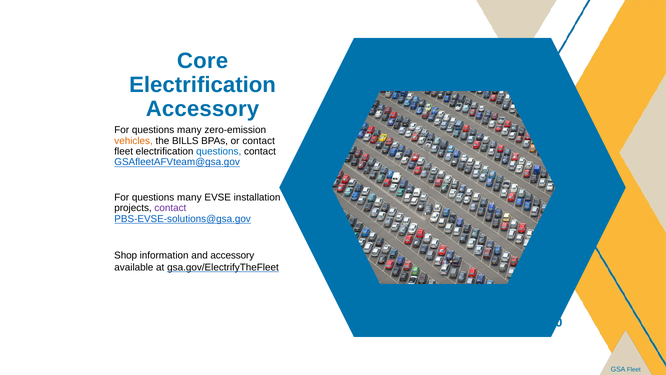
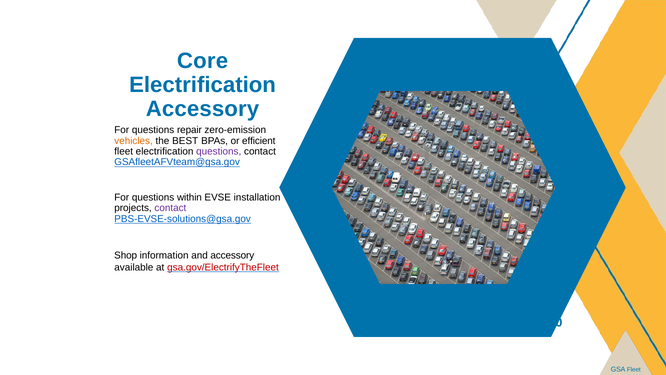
many: many -> repair (189, 130)
BILLS: BILLS -> BEST (185, 141)
or contact: contact -> efficient (259, 141)
questions colour: blue -> purple (219, 151)
many: many -> within (189, 197)
gsa.gov/ElectrifyTheFleet colour: black -> red (223, 267)
